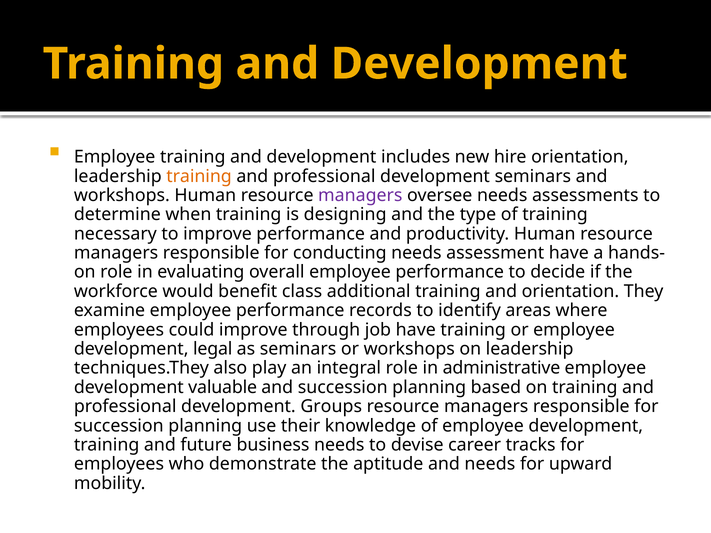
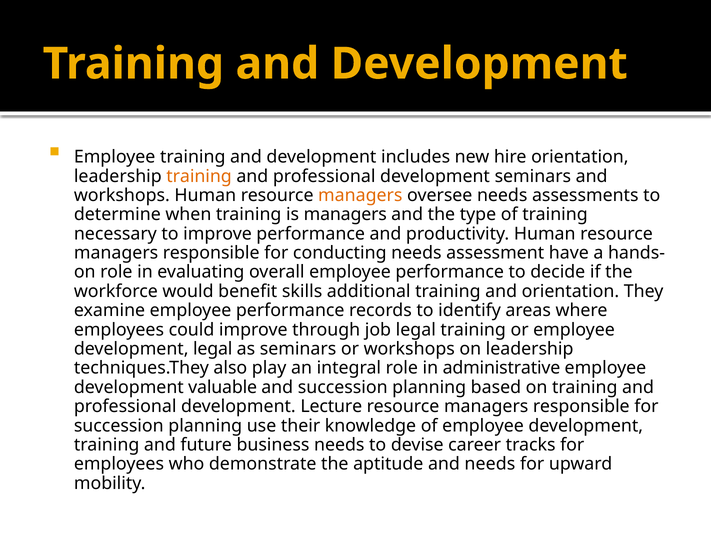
managers colour: purple -> orange (360, 195)
is designing: designing -> managers (345, 215)
class: class -> skills (302, 291)
job have: have -> legal (416, 330)
Groups: Groups -> Lecture (331, 407)
